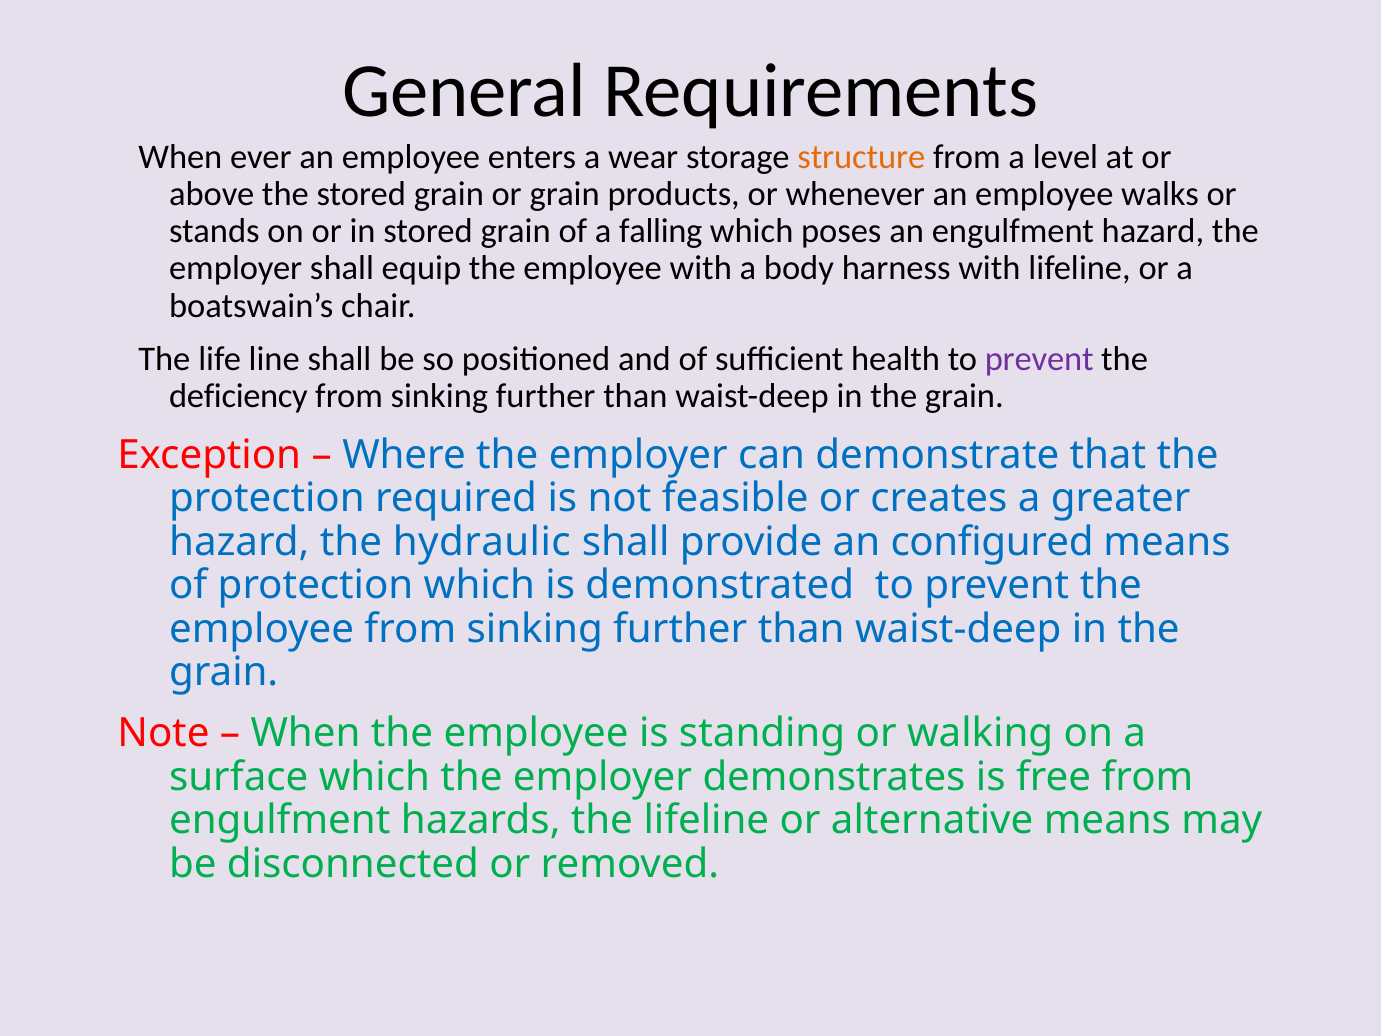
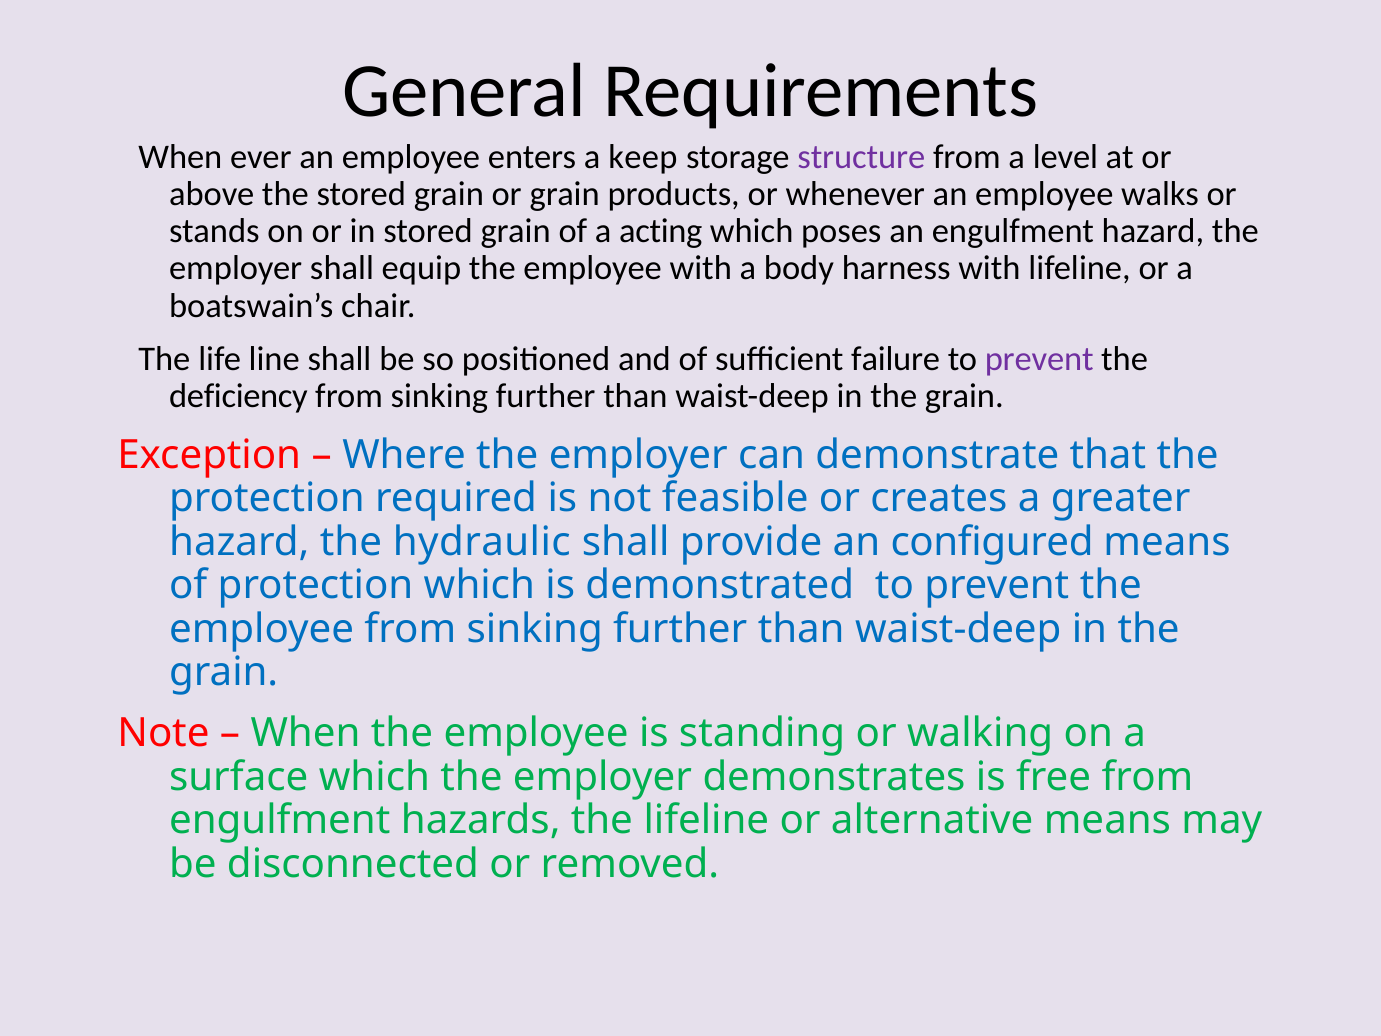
wear: wear -> keep (643, 157)
structure colour: orange -> purple (861, 157)
falling: falling -> acting (661, 231)
health: health -> failure (896, 359)
